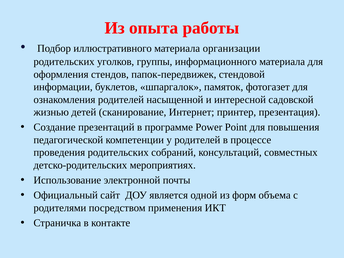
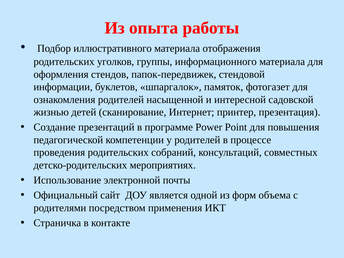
организации: организации -> отображения (232, 49)
